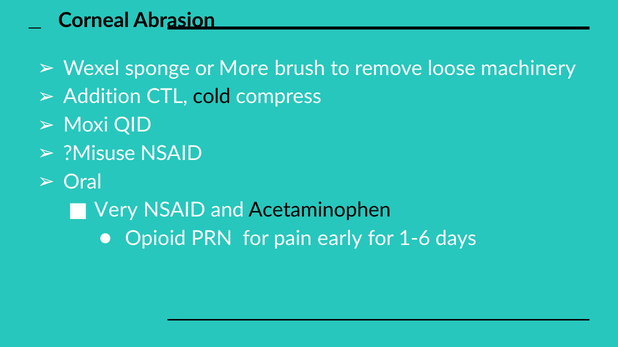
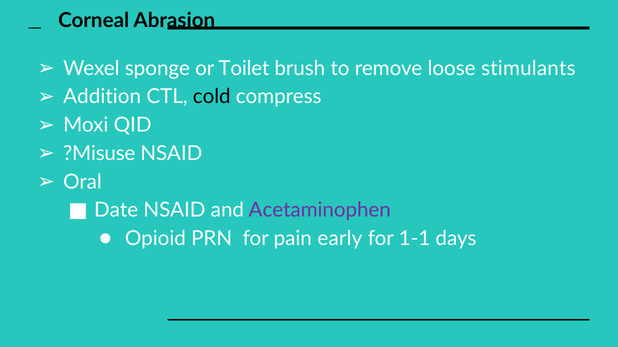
More: More -> Toilet (244, 68)
machinery: machinery -> stimulants (528, 68)
Very: Very -> Date (116, 211)
Acetaminophen colour: black -> purple (320, 211)
1-6: 1-6 -> 1-1 (414, 239)
